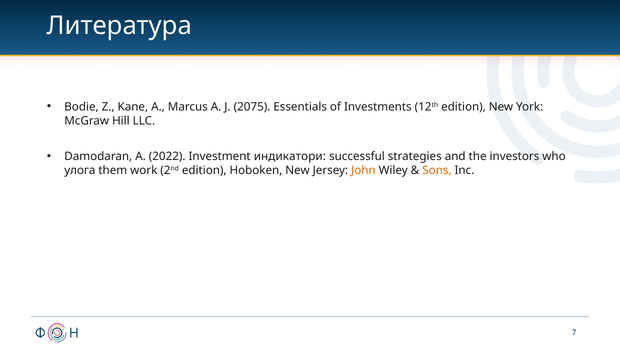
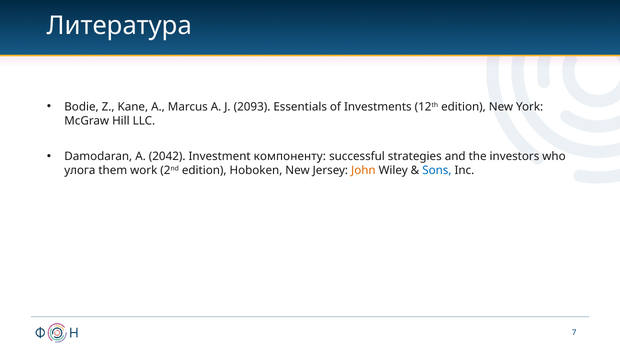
2075: 2075 -> 2093 (252, 107)
2022: 2022 -> 2042 (167, 156)
индикатори: индикатори -> компоненту (290, 156)
Sons colour: orange -> blue (437, 170)
